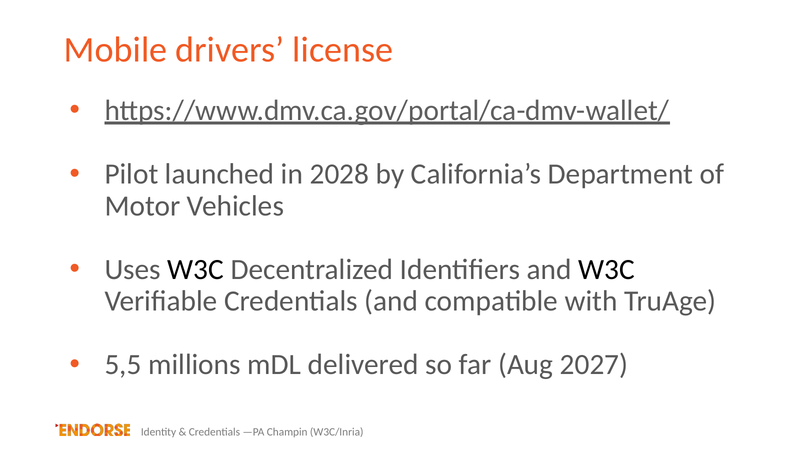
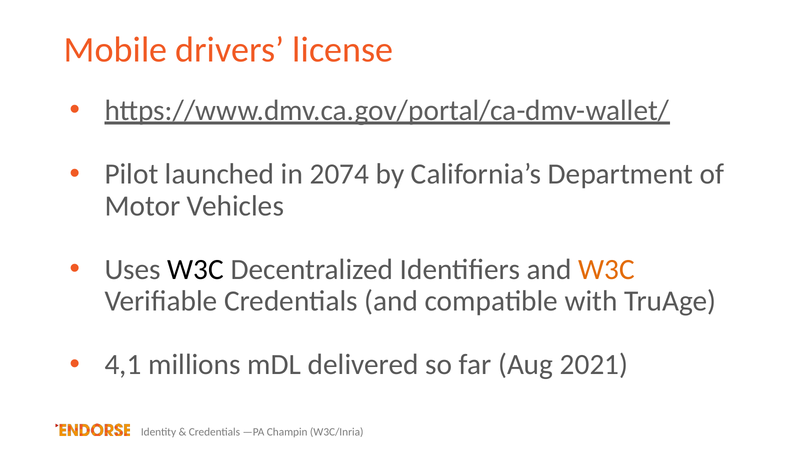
2028: 2028 -> 2074 (339, 174)
W3C colour: black -> orange (606, 269)
5,5: 5,5 -> 4,1 (123, 364)
2027: 2027 -> 2021 (594, 364)
